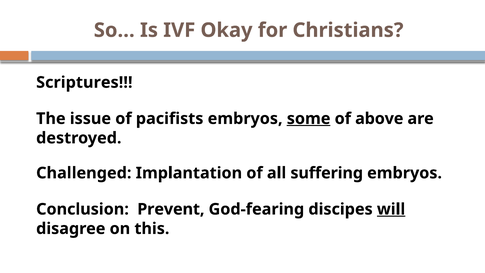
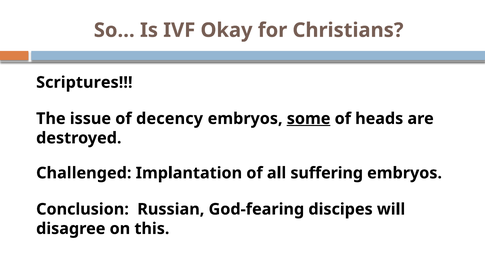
pacifists: pacifists -> decency (170, 119)
above: above -> heads (379, 119)
Prevent: Prevent -> Russian (171, 209)
will underline: present -> none (391, 209)
